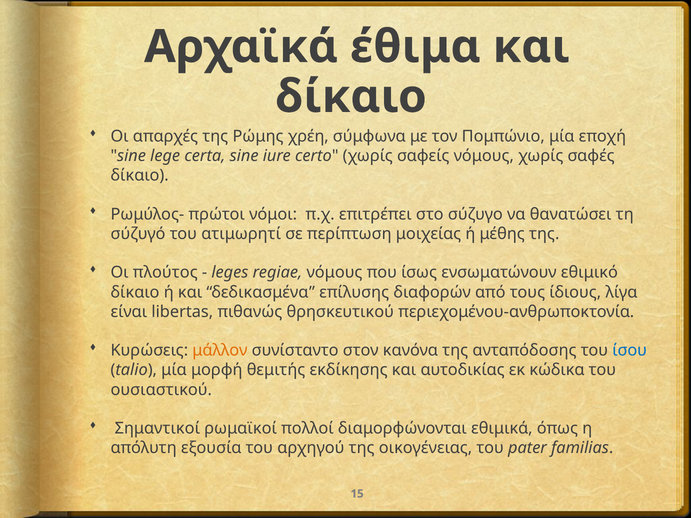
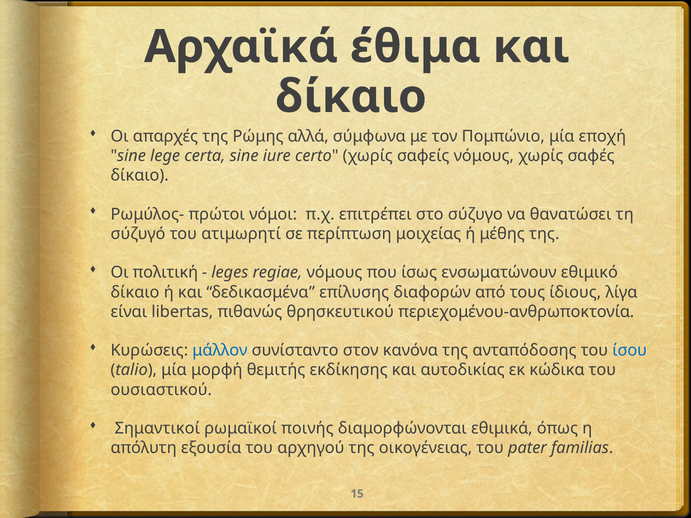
χρέη: χρέη -> αλλά (308, 136)
πλούτος: πλούτος -> πολιτική (165, 273)
μάλλον colour: orange -> blue (220, 351)
πολλοί: πολλοί -> ποινής (307, 429)
